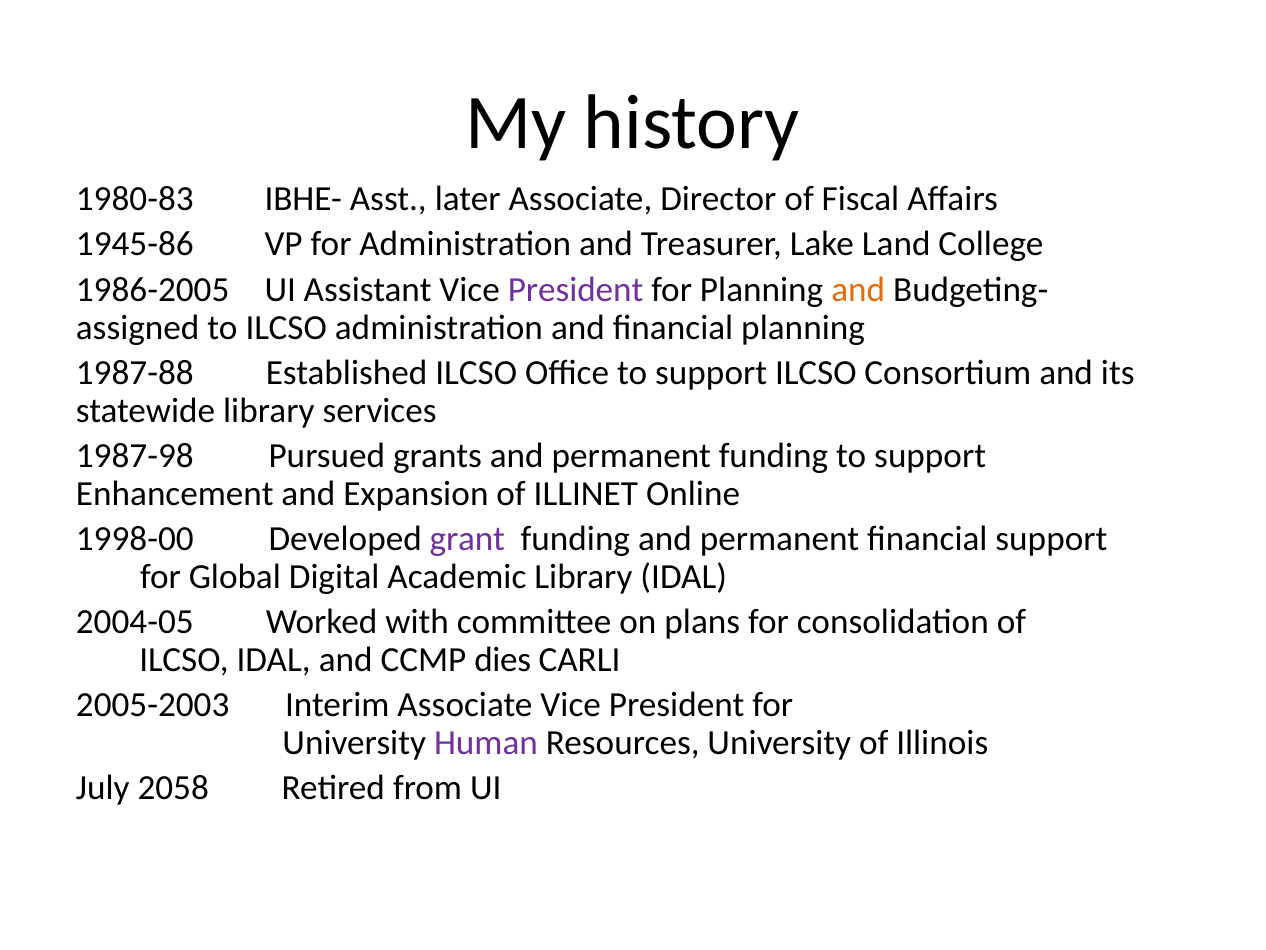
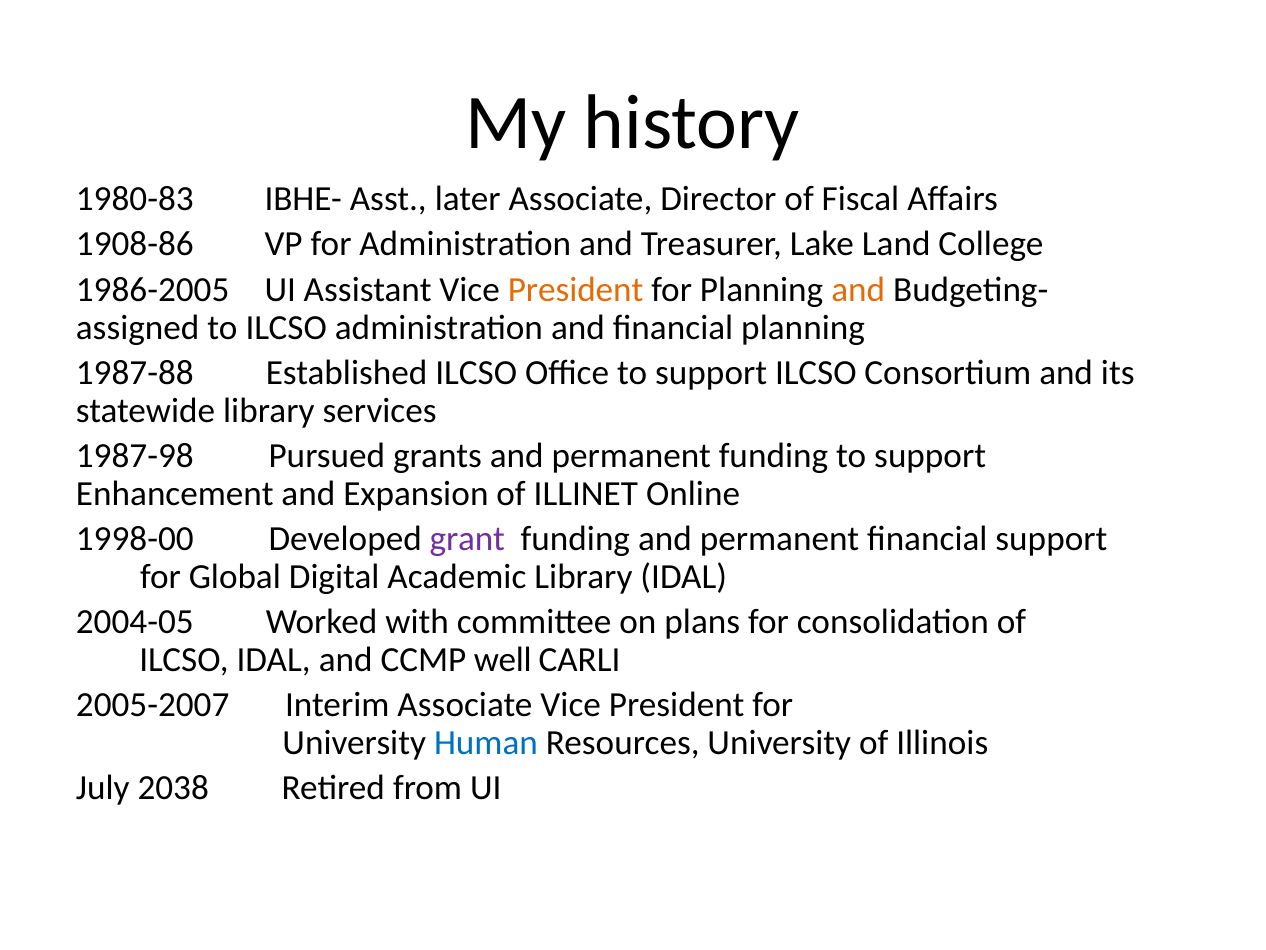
1945-86: 1945-86 -> 1908-86 (135, 244)
President colour: purple -> orange (576, 289)
dies: dies -> well (503, 659)
2005-2003: 2005-2003 -> 2005-2007 (153, 704)
Human colour: purple -> blue (486, 742)
2058: 2058 -> 2038 (173, 787)
